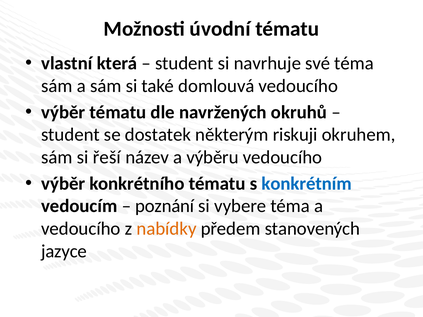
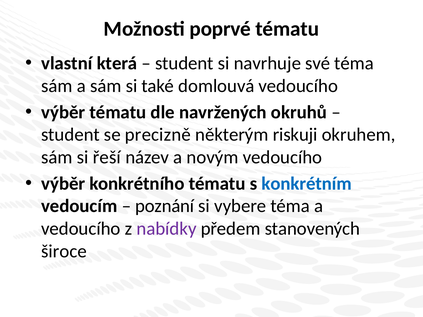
úvodní: úvodní -> poprvé (220, 29)
dostatek: dostatek -> precizně (158, 135)
výběru: výběru -> novým (213, 157)
nabídky colour: orange -> purple (166, 229)
jazyce: jazyce -> široce (64, 251)
